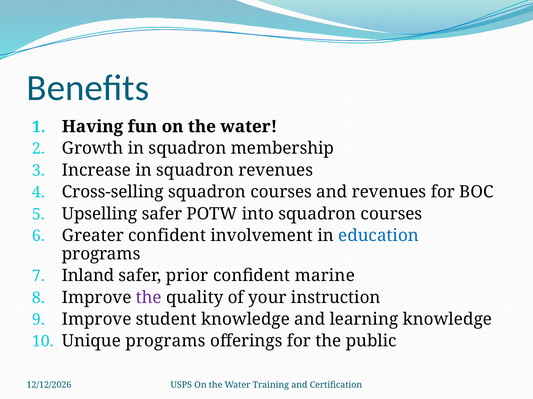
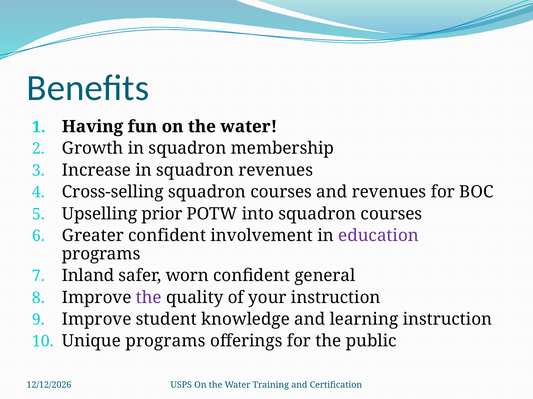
Upselling safer: safer -> prior (162, 214)
education colour: blue -> purple (379, 236)
prior: prior -> worn (187, 276)
marine: marine -> general (325, 276)
learning knowledge: knowledge -> instruction (447, 320)
